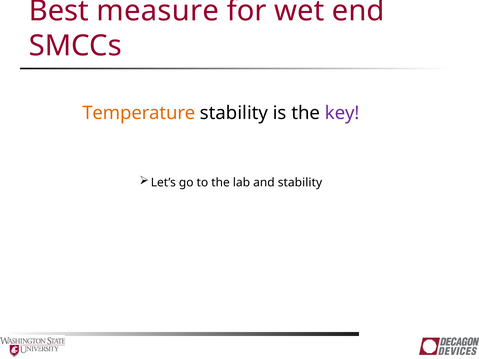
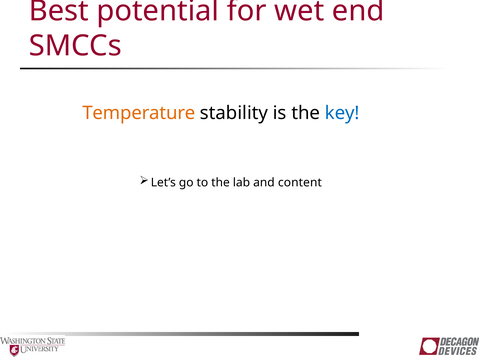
measure: measure -> potential (158, 11)
key colour: purple -> blue (342, 113)
and stability: stability -> content (300, 183)
